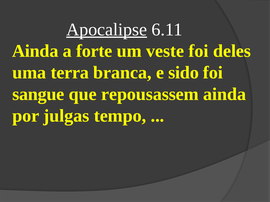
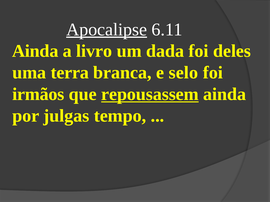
forte: forte -> livro (94, 51)
veste: veste -> dada (165, 51)
sido: sido -> selo (183, 73)
sangue: sangue -> irmãos (38, 94)
repousassem underline: none -> present (150, 94)
